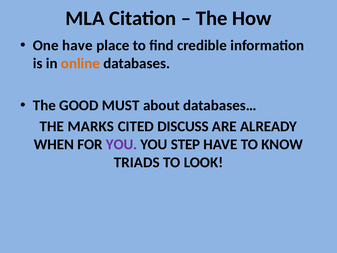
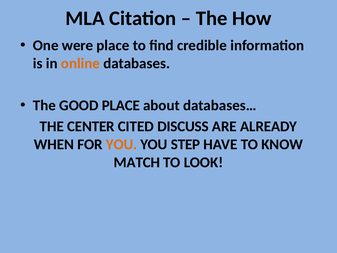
One have: have -> were (78, 45)
GOOD MUST: MUST -> PLACE (121, 105)
MARKS: MARKS -> CENTER (91, 126)
YOU colour: purple -> orange (122, 144)
TRIADS: TRIADS -> MATCH (137, 162)
